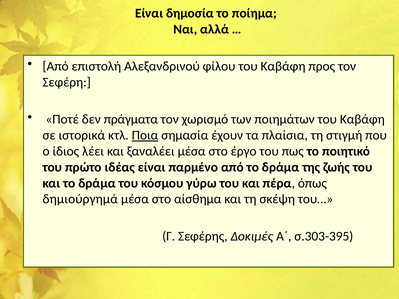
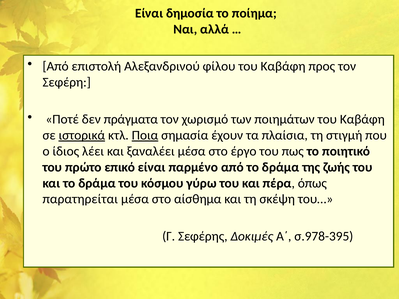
ιστορικά underline: none -> present (82, 135)
ιδέας: ιδέας -> επικό (120, 167)
δημιούργημά: δημιούργημά -> παρατηρείται (80, 199)
σ.303-395: σ.303-395 -> σ.978-395 (324, 236)
